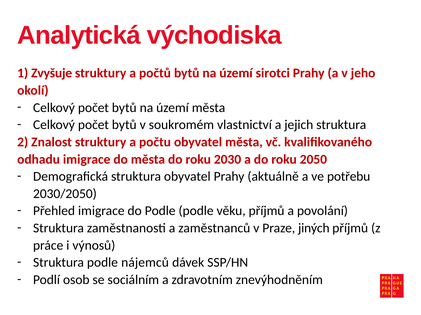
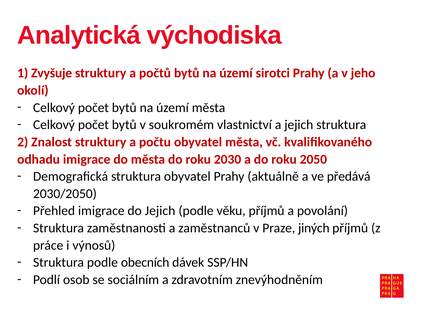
potřebu: potřebu -> předává (349, 177)
do Podle: Podle -> Jejich (160, 211)
nájemců: nájemců -> obecních (145, 263)
